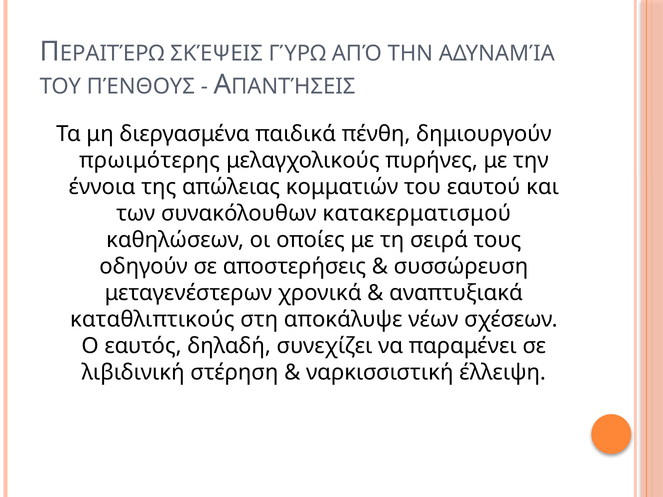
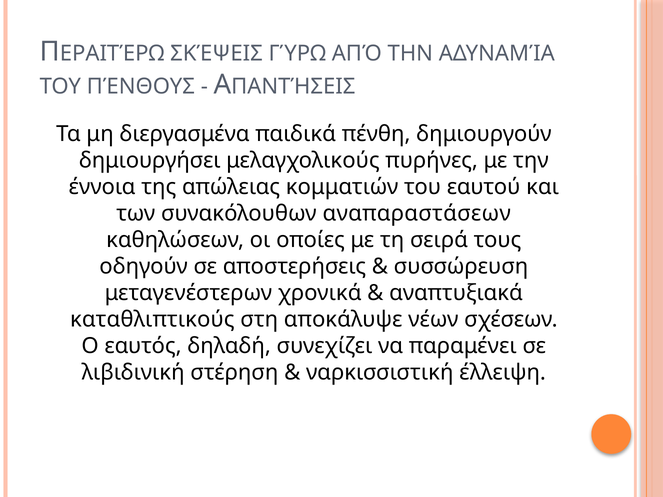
πρωιμότερης: πρωιμότερης -> δημιουργήσει (150, 161)
κατακερματισμού: κατακερματισμού -> αναπαραστάσεων (417, 214)
